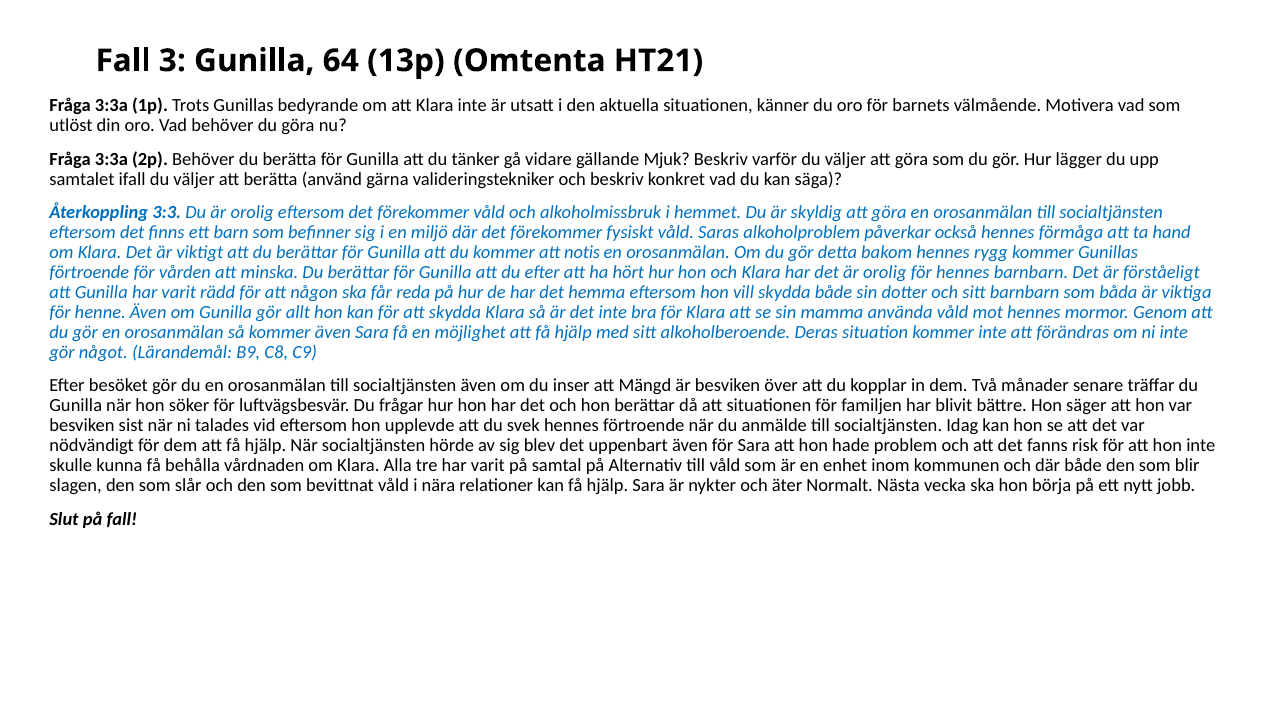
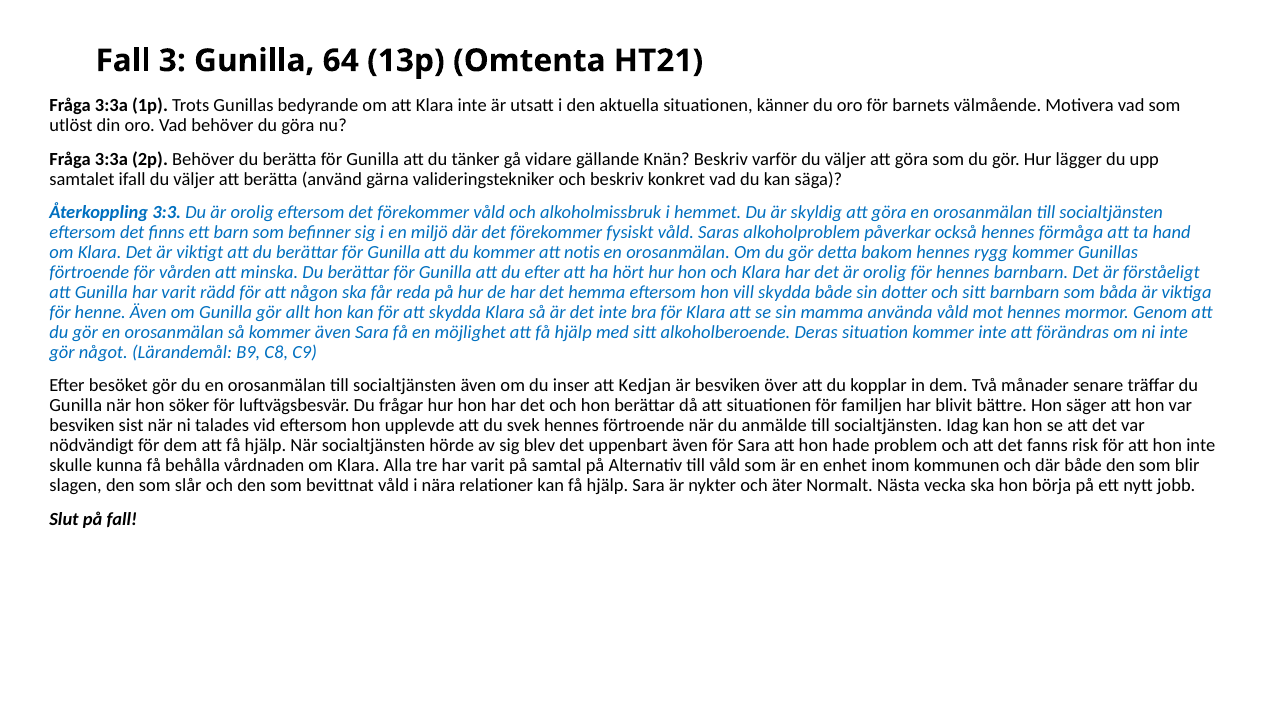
Mjuk: Mjuk -> Knän (667, 159)
Mängd: Mängd -> Kedjan (645, 385)
